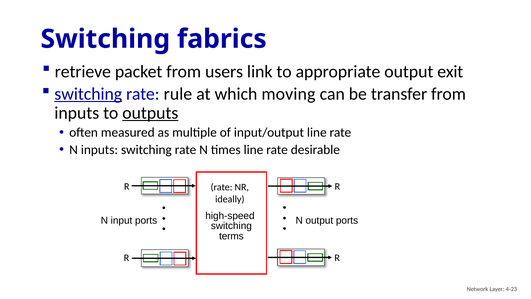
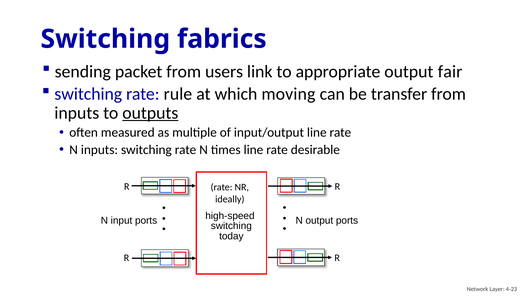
retrieve: retrieve -> sending (83, 72)
exit: exit -> fair (450, 72)
switching underline: present -> none (88, 94)
terms: terms -> today (231, 236)
